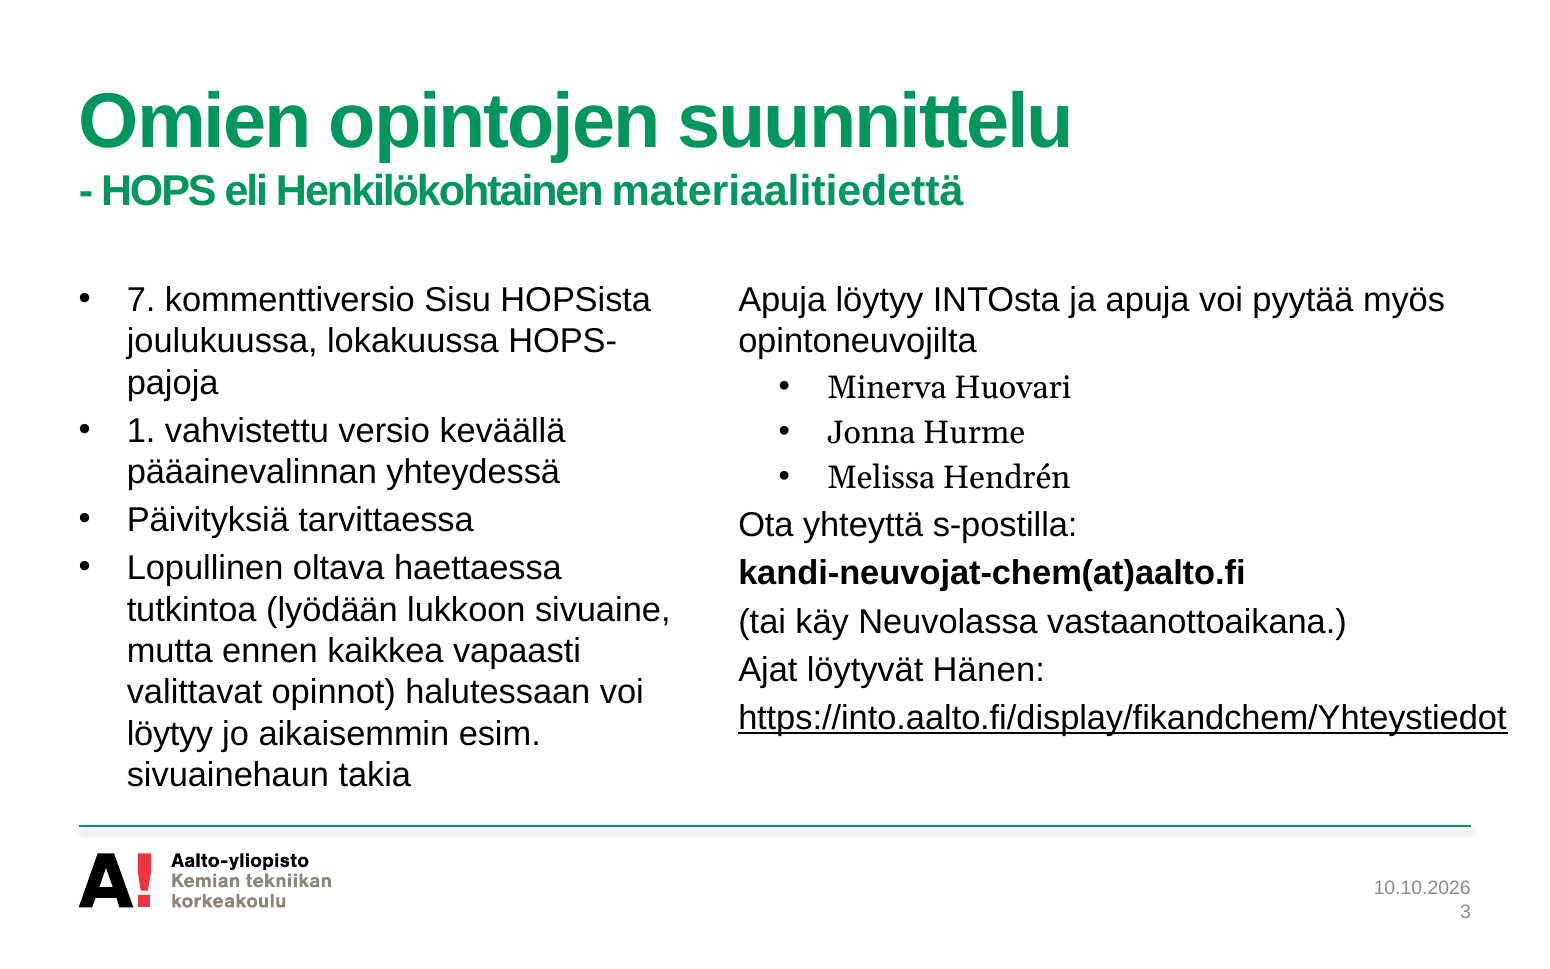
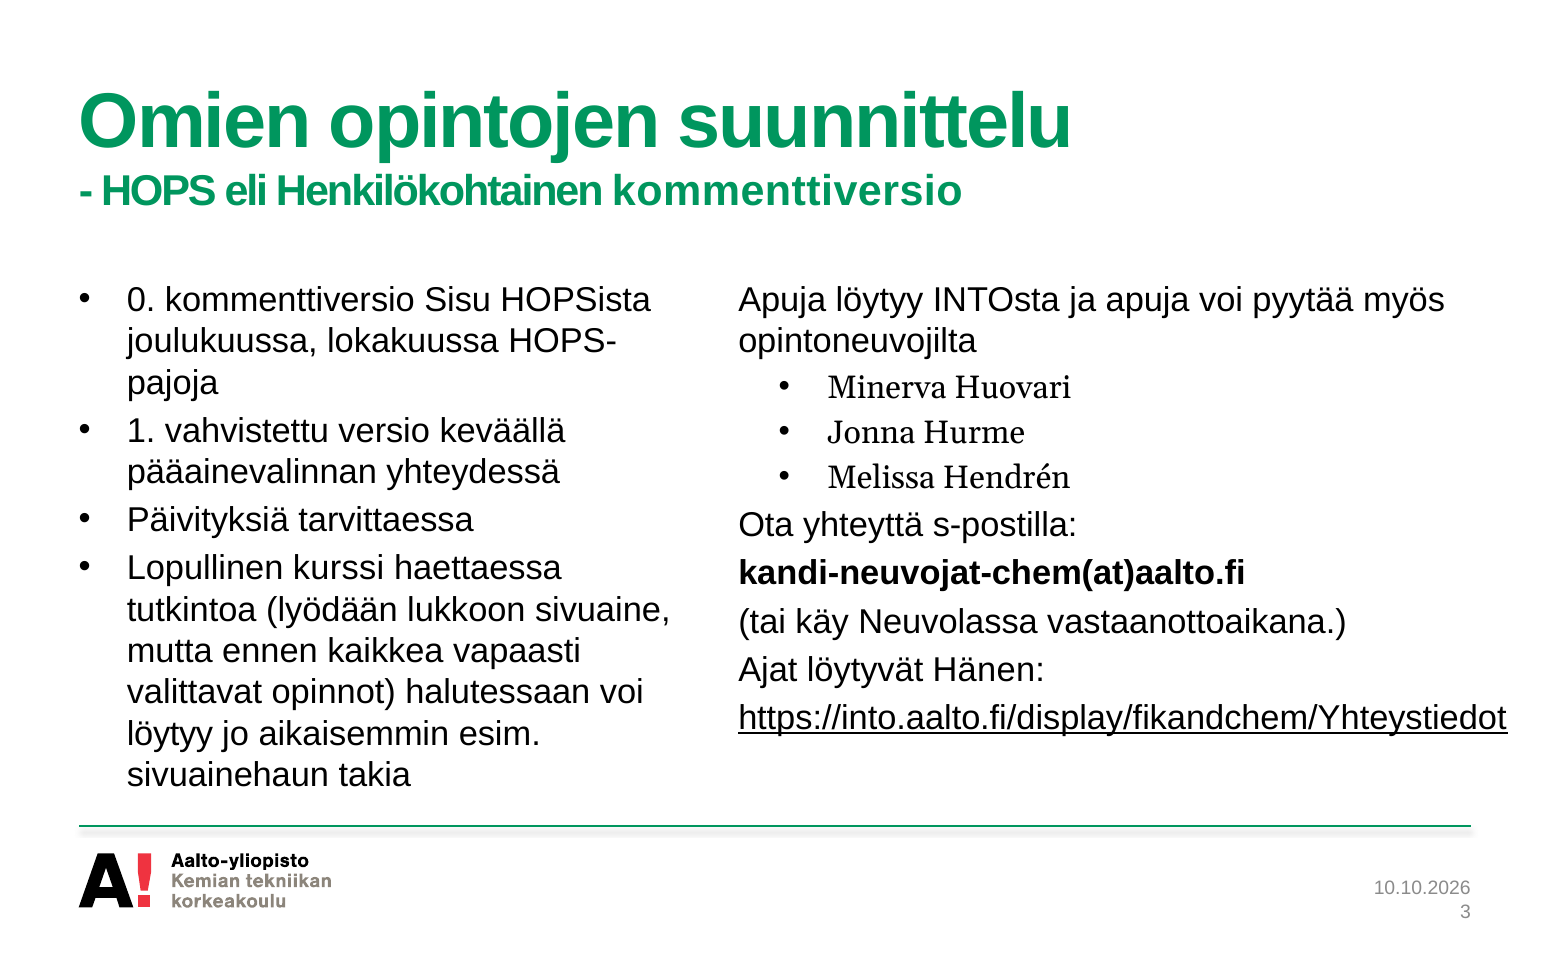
Henkilökohtainen materiaalitiedettä: materiaalitiedettä -> kommenttiversio (787, 191)
7: 7 -> 0 (141, 300)
oltava: oltava -> kurssi (339, 568)
